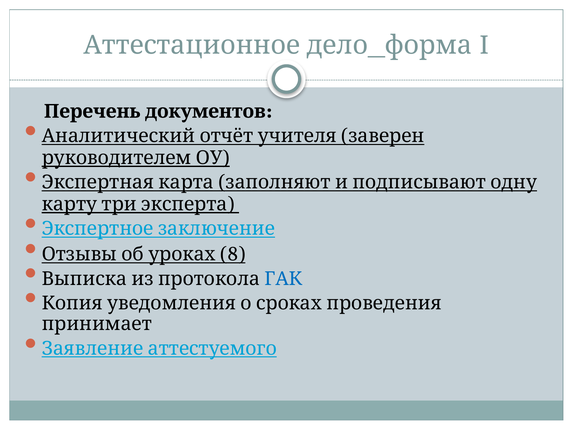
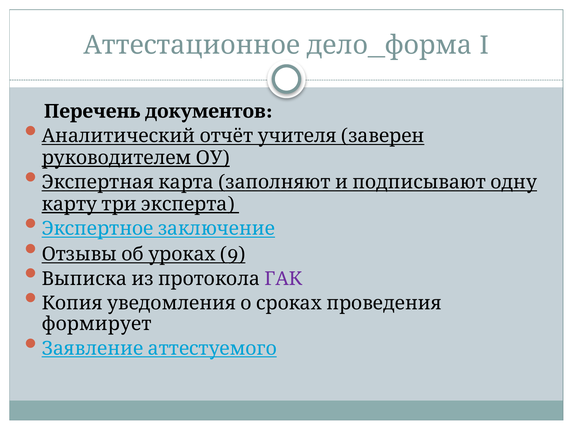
8: 8 -> 9 (233, 254)
ГАК colour: blue -> purple (283, 279)
принимает: принимает -> формирует (97, 324)
